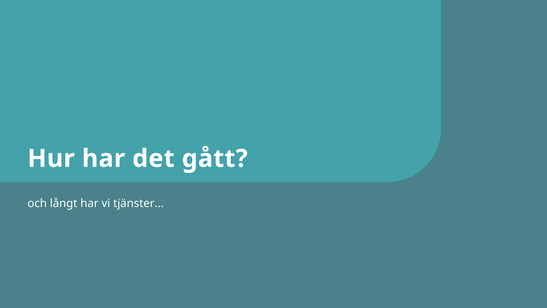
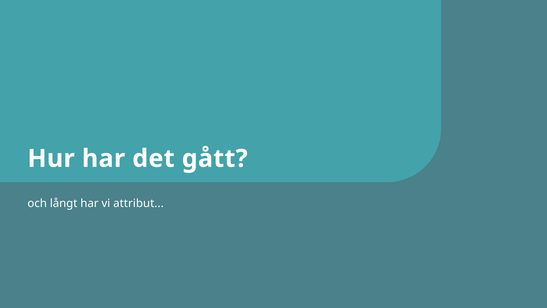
tjänster: tjänster -> attribut (138, 203)
